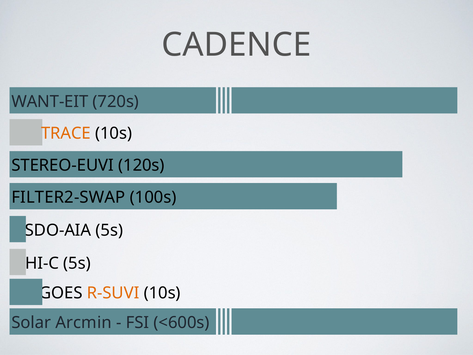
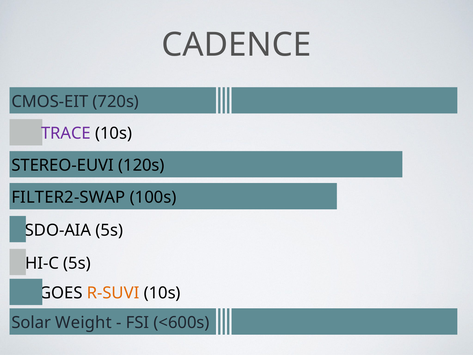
WANT-EIT: WANT-EIT -> CMOS-EIT (50, 101)
TRACE colour: orange -> purple (66, 133)
Arcmin: Arcmin -> Weight (84, 322)
